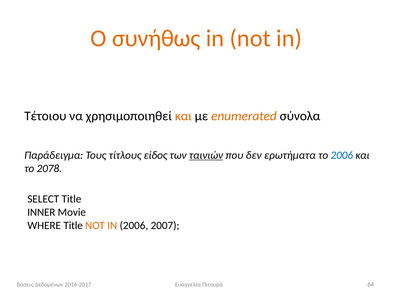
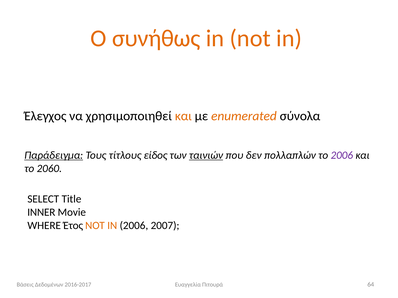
Τέτοιου: Τέτοιου -> Έλεγχος (45, 116)
Παράδειγμα underline: none -> present (54, 156)
ερωτήματα: ερωτήματα -> πολλαπλών (290, 156)
2006 colour: blue -> purple (342, 156)
2078: 2078 -> 2060 (49, 169)
WHERE Title: Title -> Έτος (73, 226)
